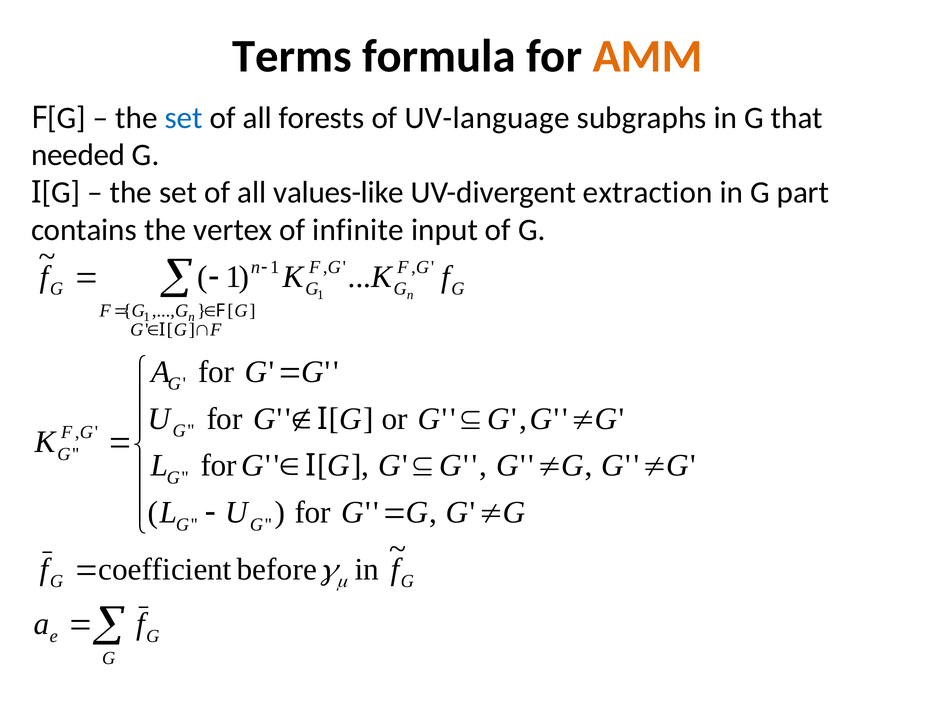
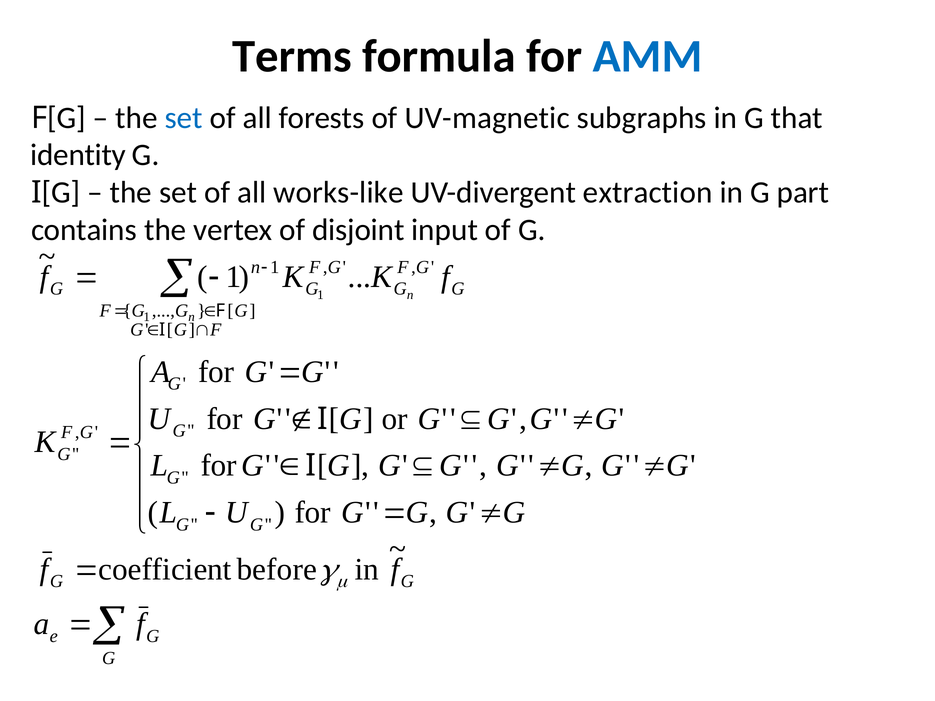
AMM colour: orange -> blue (648, 57)
UV-language: UV-language -> UV-magnetic (487, 118)
needed: needed -> identity (78, 155)
values-like: values-like -> works-like (338, 193)
infinite: infinite -> disjoint (358, 230)
